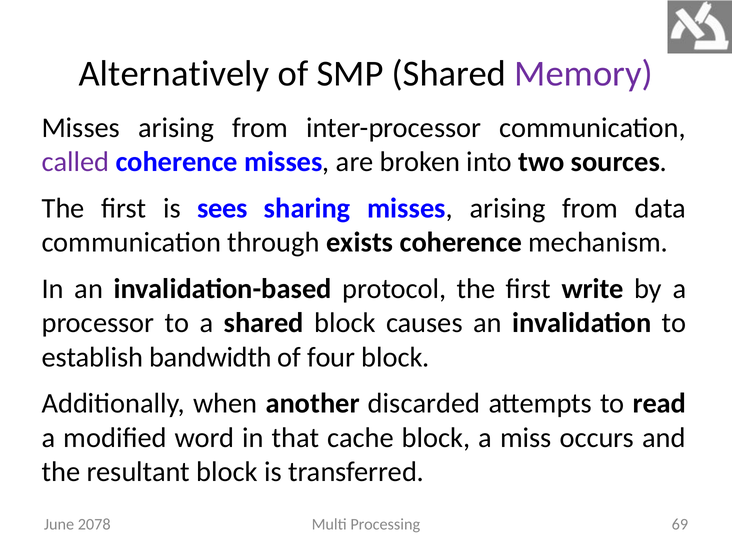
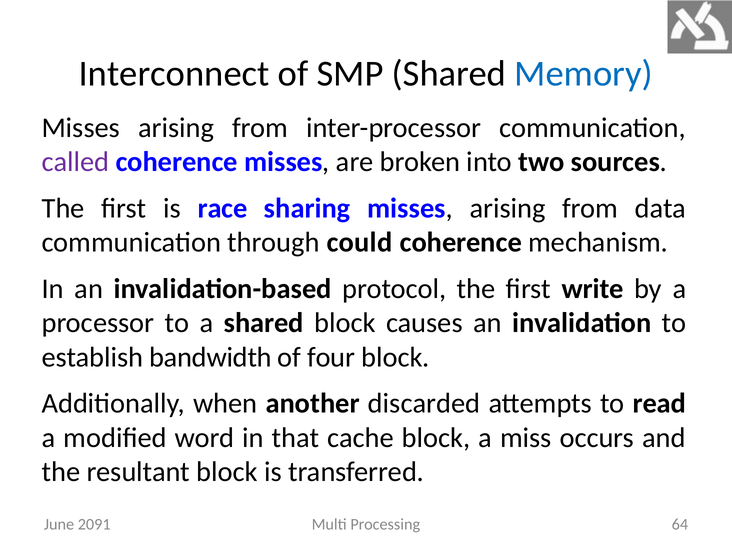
Alternatively: Alternatively -> Interconnect (174, 74)
Memory colour: purple -> blue (584, 74)
sees: sees -> race (223, 208)
exists: exists -> could (360, 242)
69: 69 -> 64 (680, 524)
2078: 2078 -> 2091 (94, 525)
